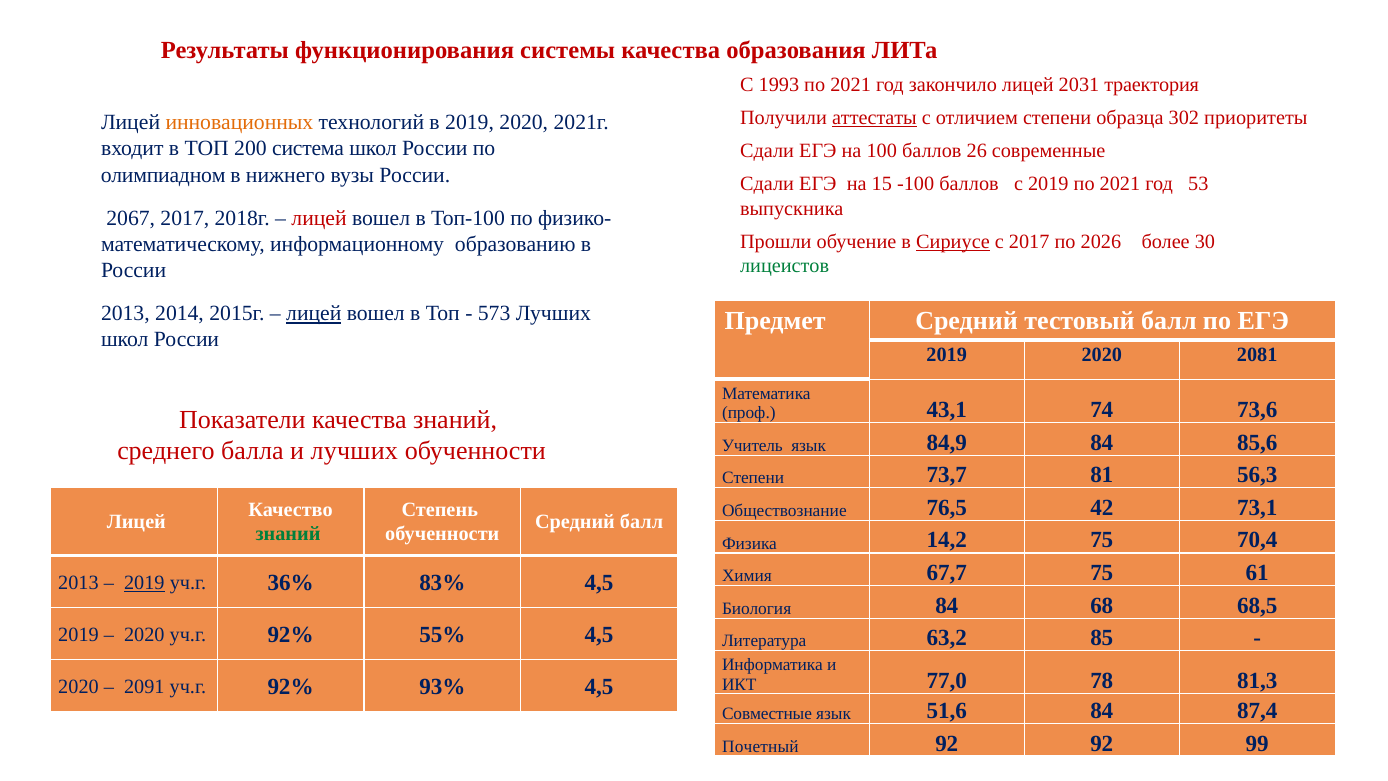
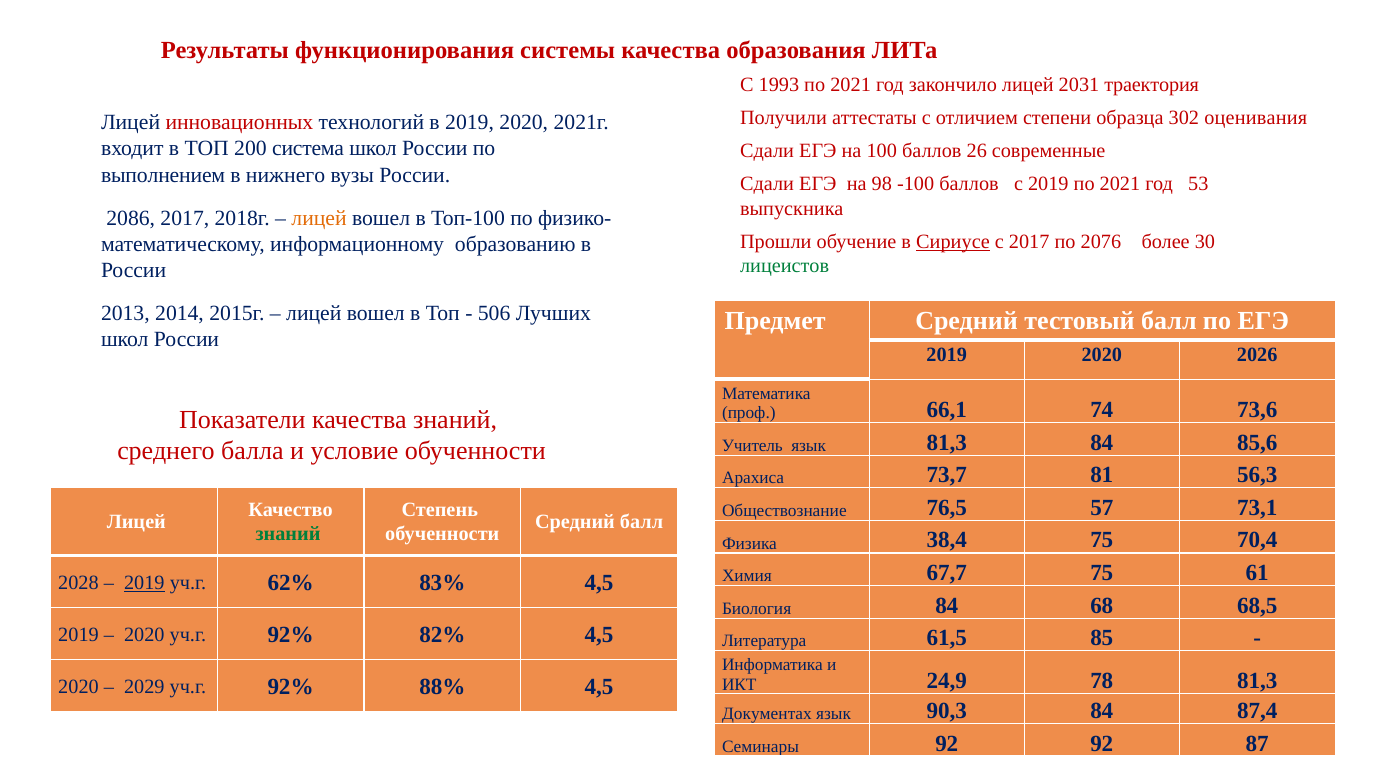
аттестаты underline: present -> none (874, 118)
приоритеты: приоритеты -> оценивания (1256, 118)
инновационных colour: orange -> red (239, 123)
олимпиадном: олимпиадном -> выполнением (163, 175)
15: 15 -> 98 (882, 184)
2067: 2067 -> 2086 (131, 218)
лицей colour: red -> orange (319, 218)
2026: 2026 -> 2076 (1101, 241)
лицей underline: present -> none (314, 314)
573: 573 -> 506 (494, 314)
2081: 2081 -> 2026 (1257, 355)
43,1: 43,1 -> 66,1 (947, 410)
язык 84,9: 84,9 -> 81,3 (947, 442)
и лучших: лучших -> условие (354, 451)
Степени: Степени -> Арахиса (753, 478)
42: 42 -> 57 (1102, 507)
14,2: 14,2 -> 38,4 (947, 540)
2013: 2013 -> 2028 (78, 582)
36%: 36% -> 62% (291, 582)
55%: 55% -> 82% (442, 635)
63,2: 63,2 -> 61,5 (947, 638)
77,0: 77,0 -> 24,9 (947, 681)
2091: 2091 -> 2029 (144, 686)
93%: 93% -> 88% (442, 687)
Совместные: Совместные -> Документах (767, 714)
51,6: 51,6 -> 90,3 (947, 711)
Почетный: Почетный -> Семинары (760, 746)
99: 99 -> 87 (1257, 743)
